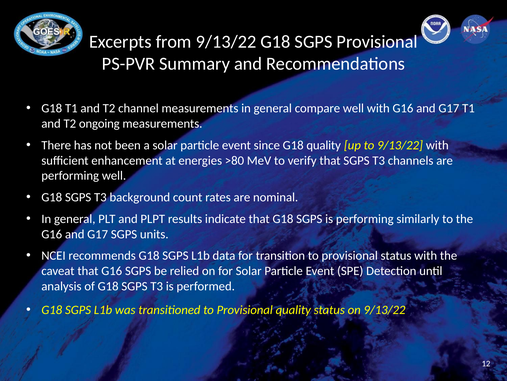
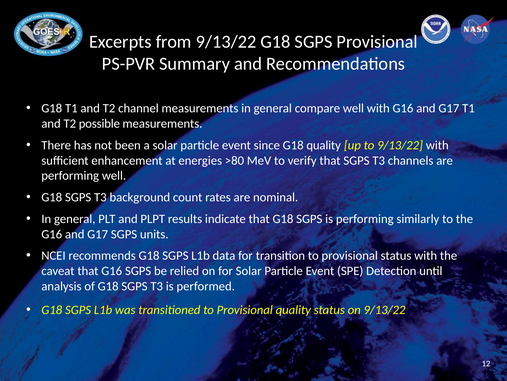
ongoing: ongoing -> possible (99, 123)
